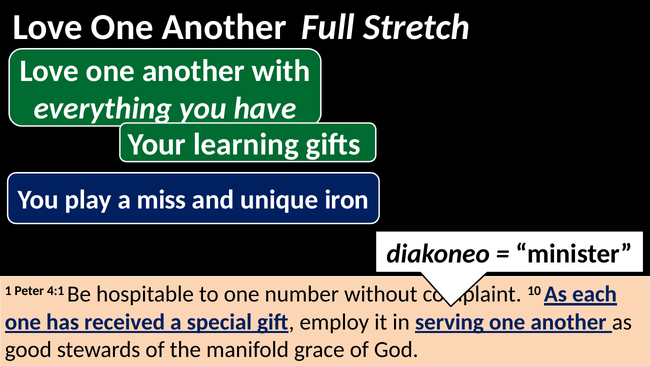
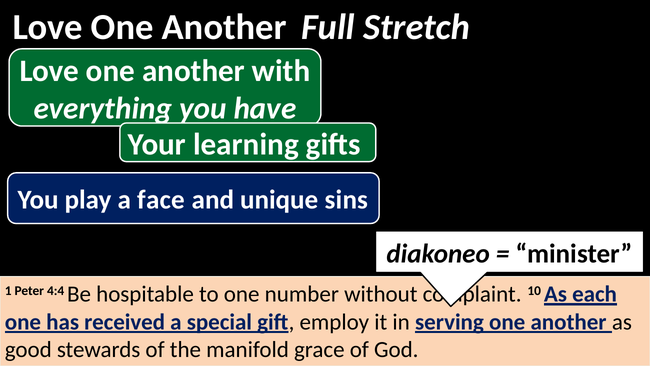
miss: miss -> face (161, 200)
iron: iron -> sins (346, 200)
4:1: 4:1 -> 4:4 (56, 290)
